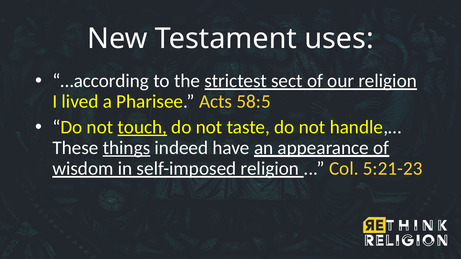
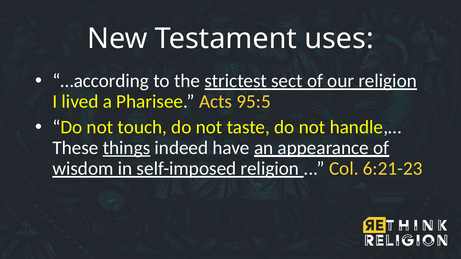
58:5: 58:5 -> 95:5 (254, 102)
touch underline: present -> none (142, 127)
5:21-23: 5:21-23 -> 6:21-23 (393, 169)
